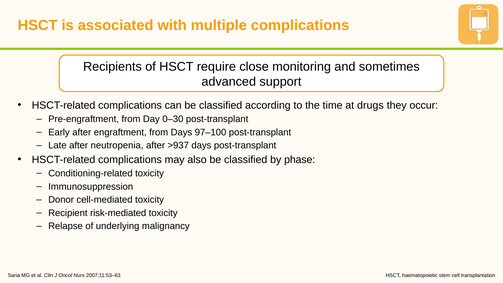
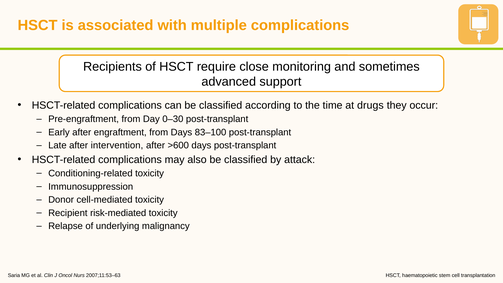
97–100: 97–100 -> 83–100 (211, 132)
neutropenia: neutropenia -> intervention (117, 145)
>937: >937 -> >600 (178, 145)
phase: phase -> attack (300, 160)
